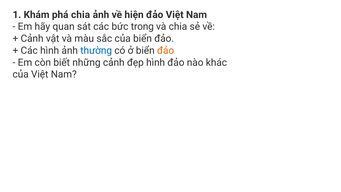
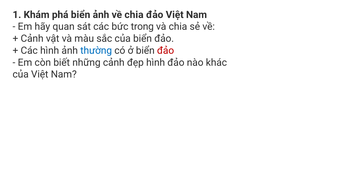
phá chia: chia -> biển (81, 15)
về hiện: hiện -> chia (134, 15)
đảo colour: orange -> red (166, 51)
